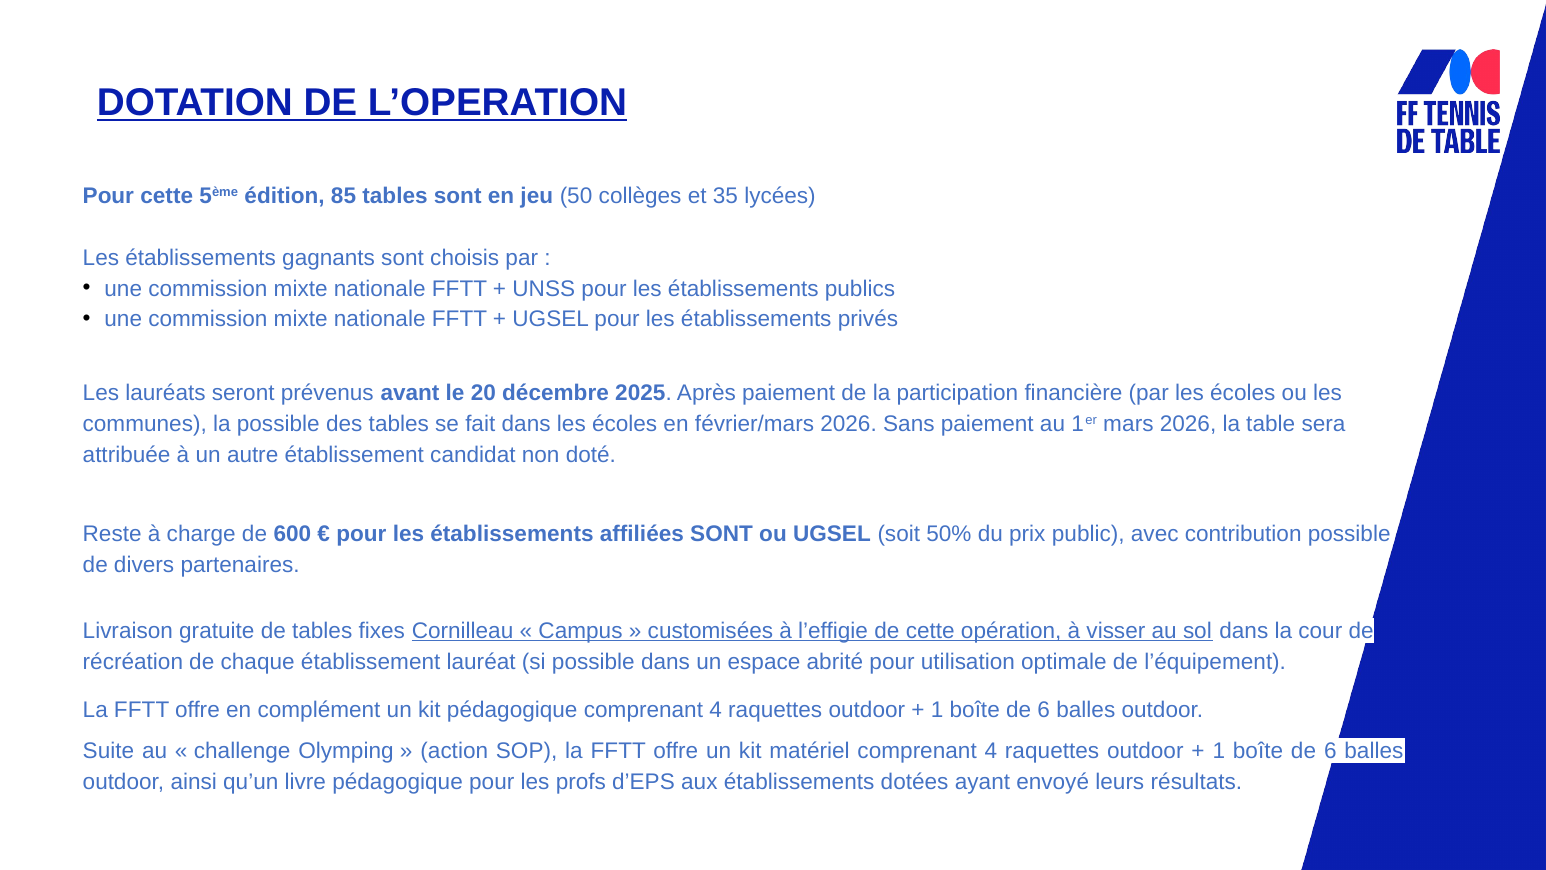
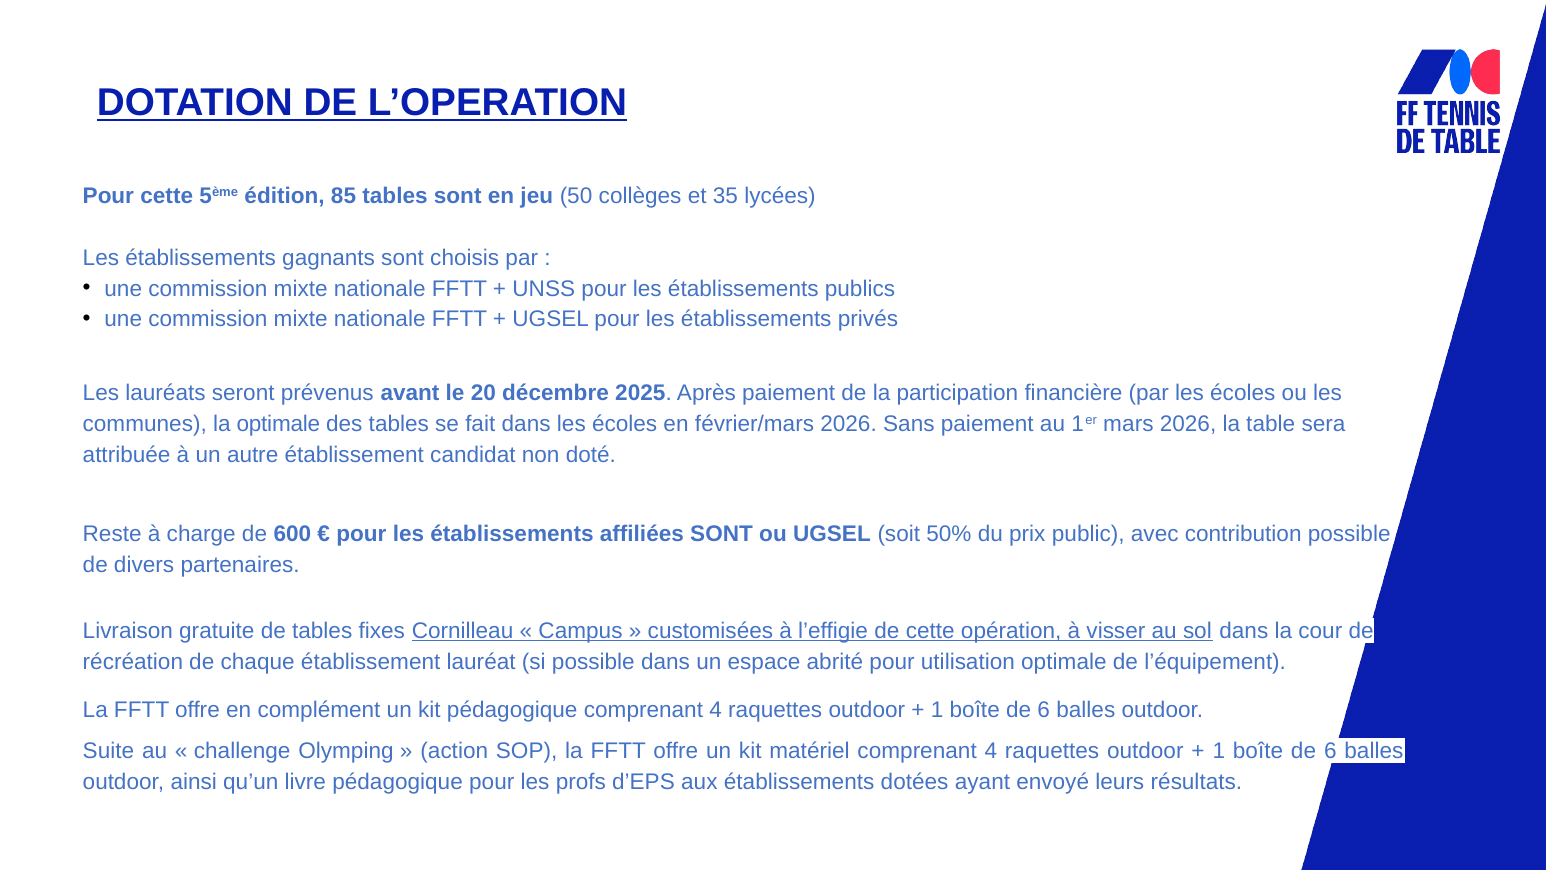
la possible: possible -> optimale (278, 424)
